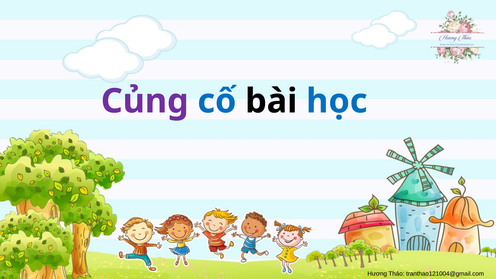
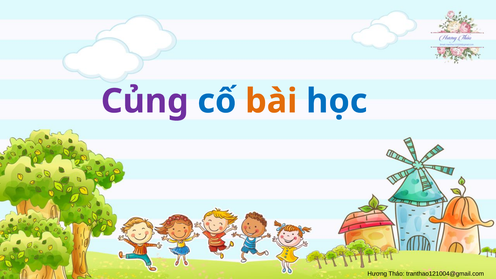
bài colour: black -> orange (271, 101)
